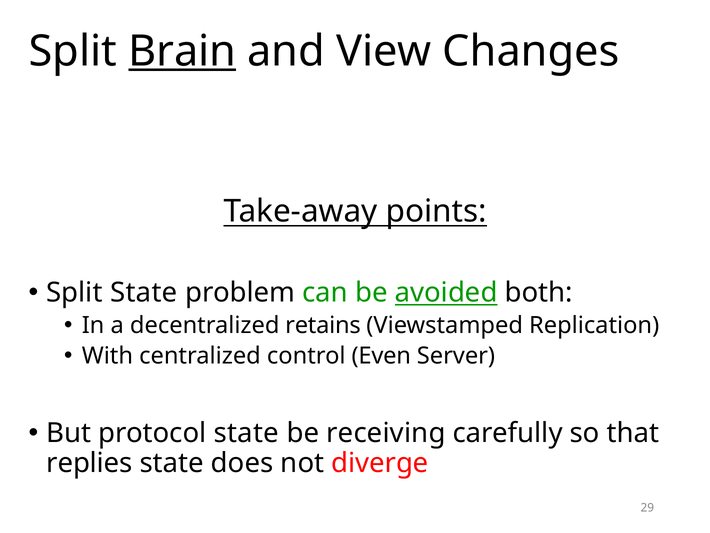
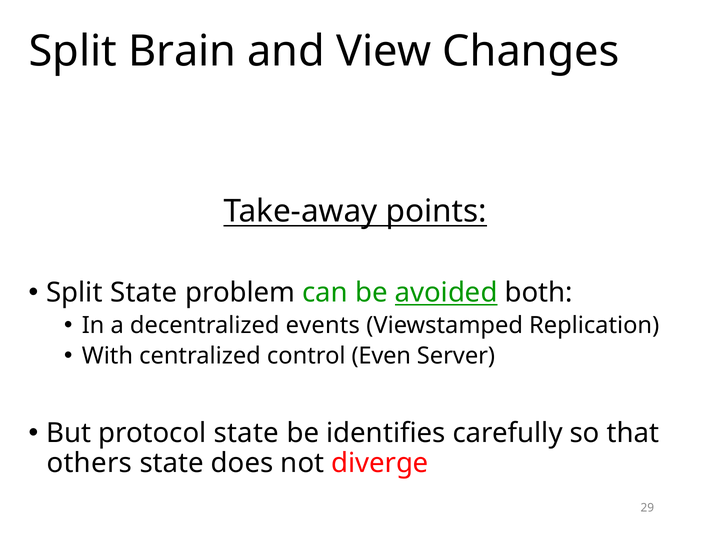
Brain underline: present -> none (182, 51)
retains: retains -> events (323, 325)
receiving: receiving -> identifies (386, 433)
replies: replies -> others (89, 463)
